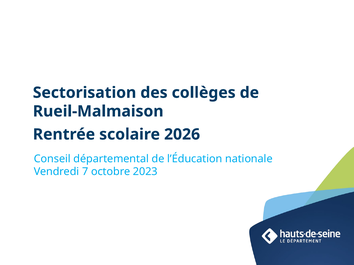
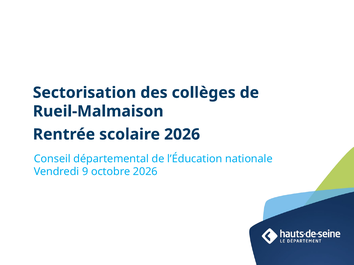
7: 7 -> 9 (85, 172)
octobre 2023: 2023 -> 2026 (145, 172)
